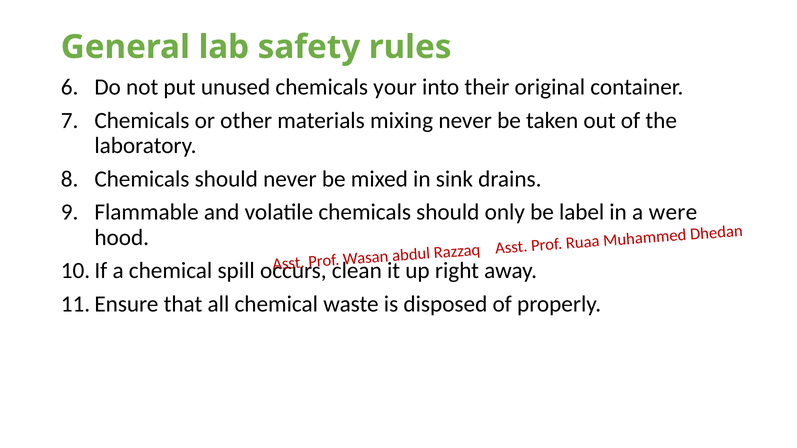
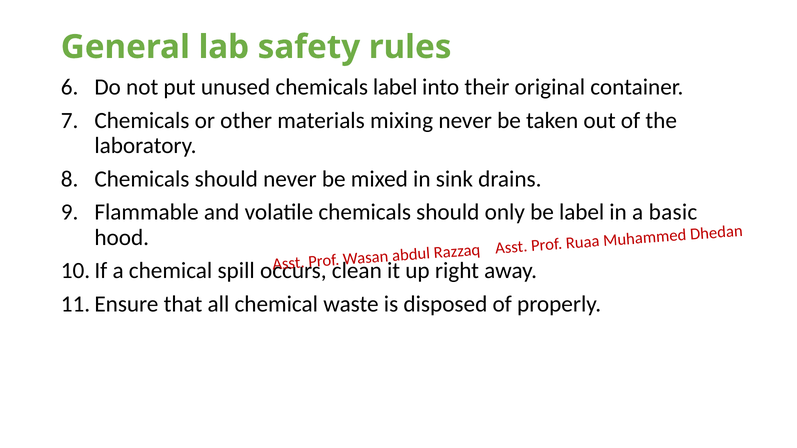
chemicals your: your -> label (395, 87)
were: were -> basic (673, 212)
